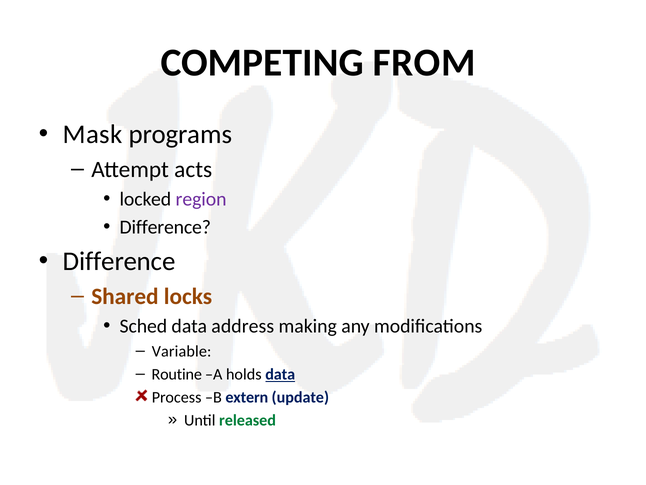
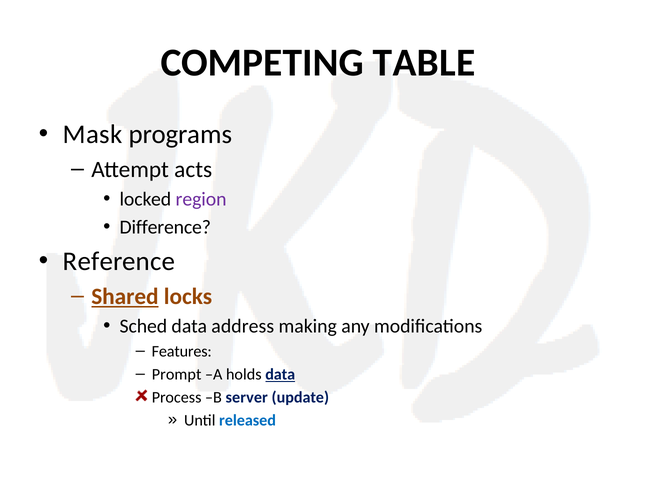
FROM: FROM -> TABLE (424, 63)
Difference: Difference -> Reference (119, 261)
Shared underline: none -> present (125, 296)
Variable: Variable -> Features (182, 351)
Routine: Routine -> Prompt (177, 374)
extern: extern -> server (247, 397)
released colour: green -> blue (248, 420)
